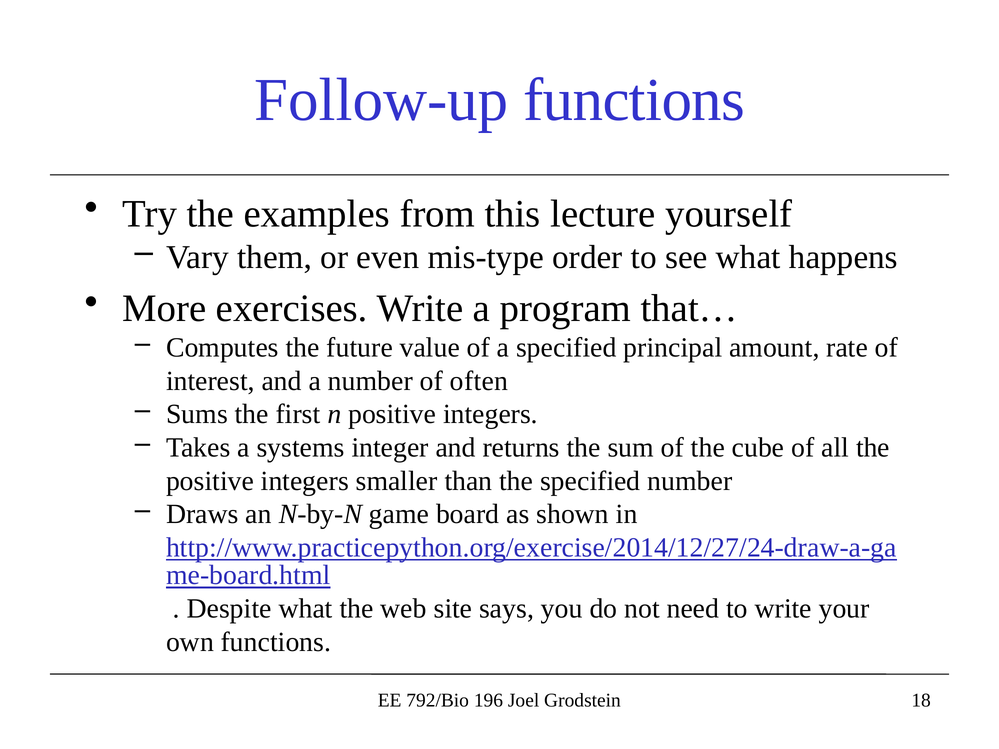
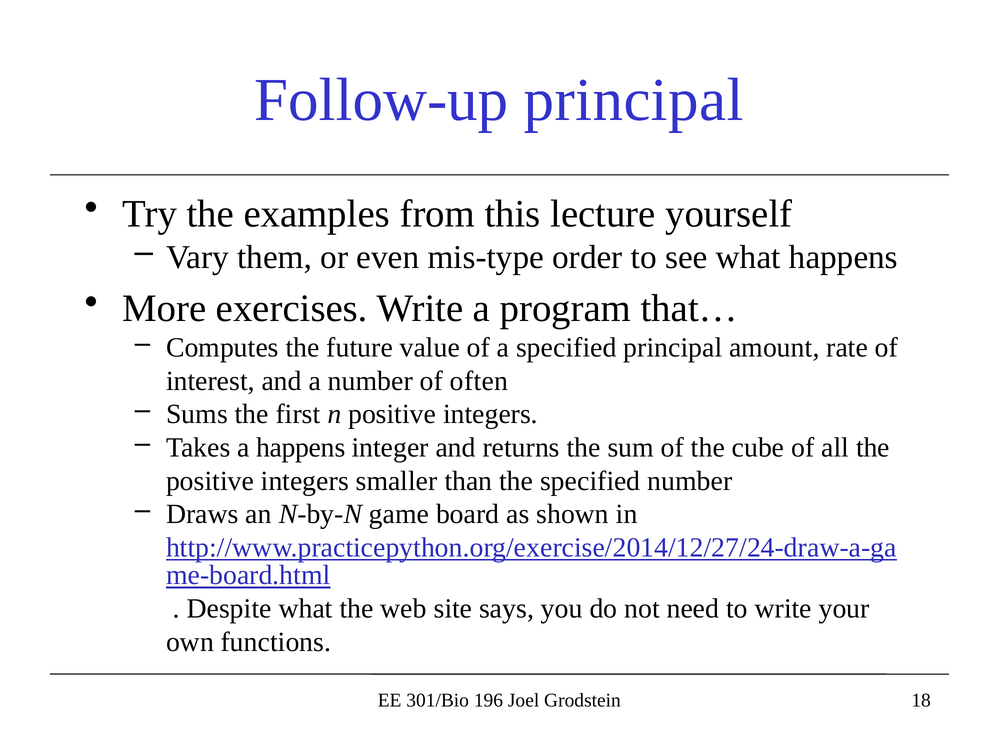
Follow-up functions: functions -> principal (634, 100)
a systems: systems -> happens (301, 448)
792/Bio: 792/Bio -> 301/Bio (438, 701)
